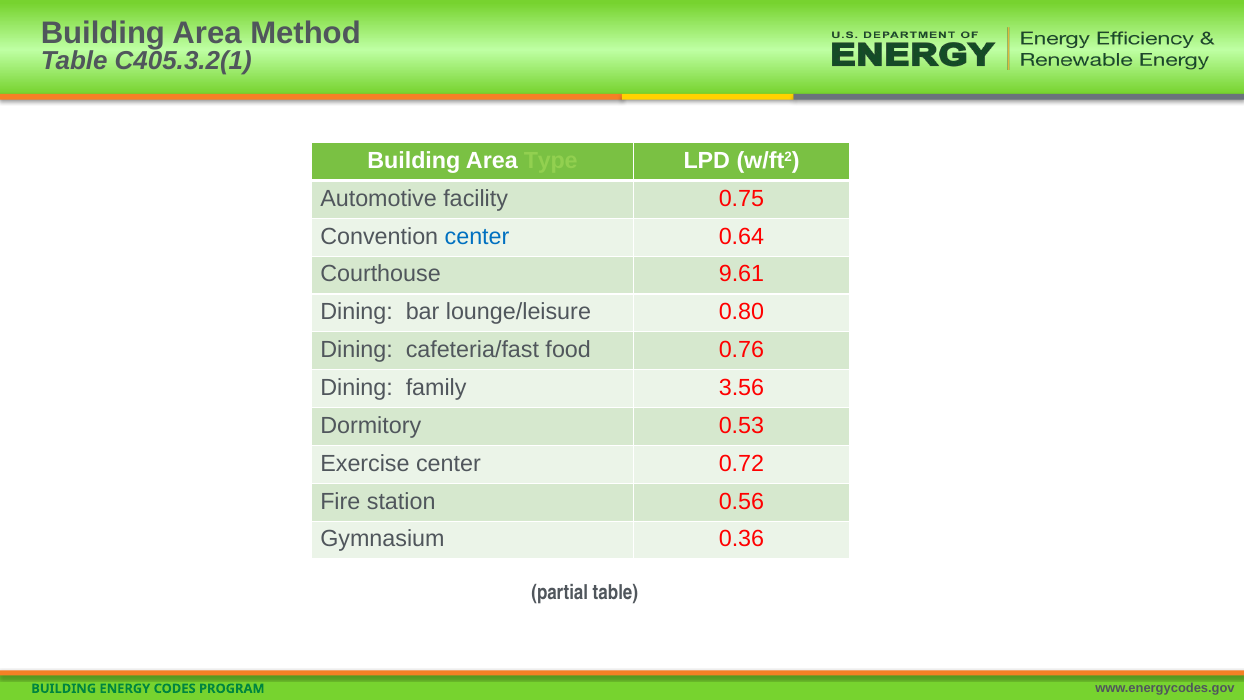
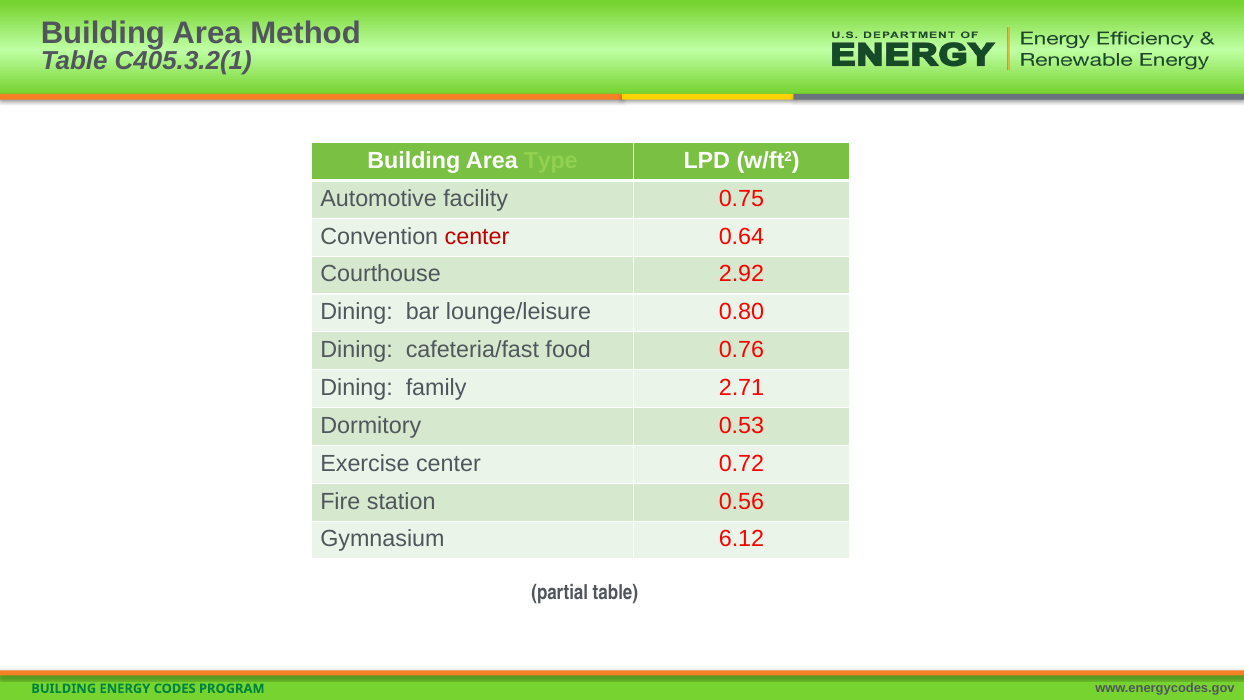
center colour: blue -> red (477, 236)
9.61: 9.61 -> 2.92 (742, 274)
3.56: 3.56 -> 2.71 (742, 388)
0.36: 0.36 -> 6.12 (742, 539)
